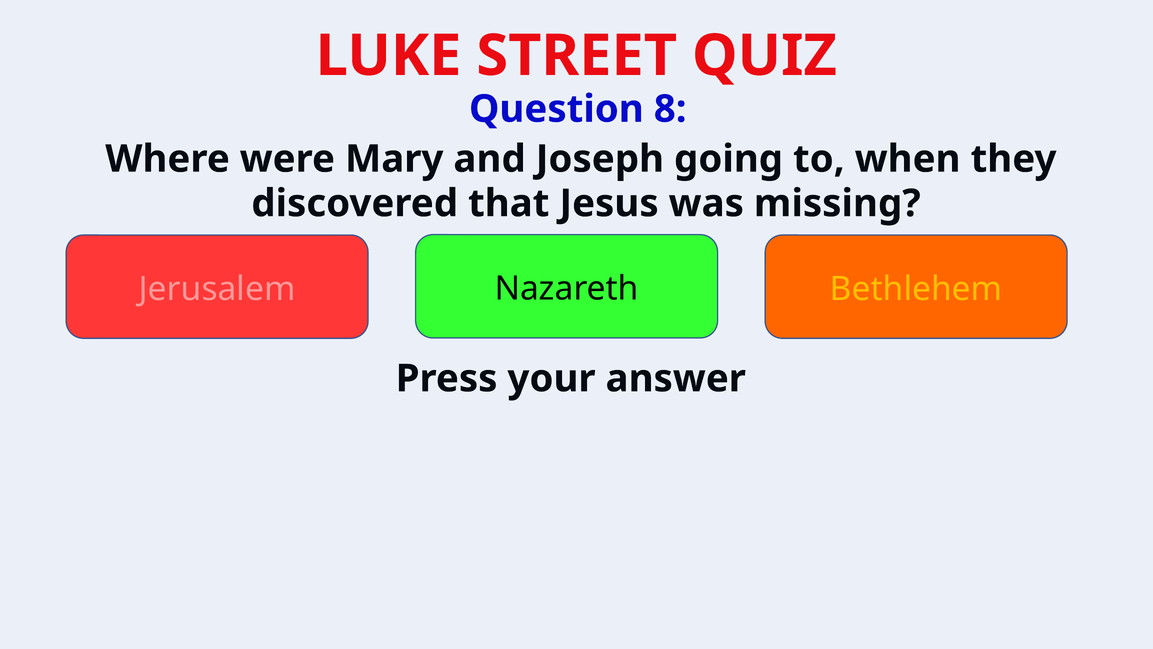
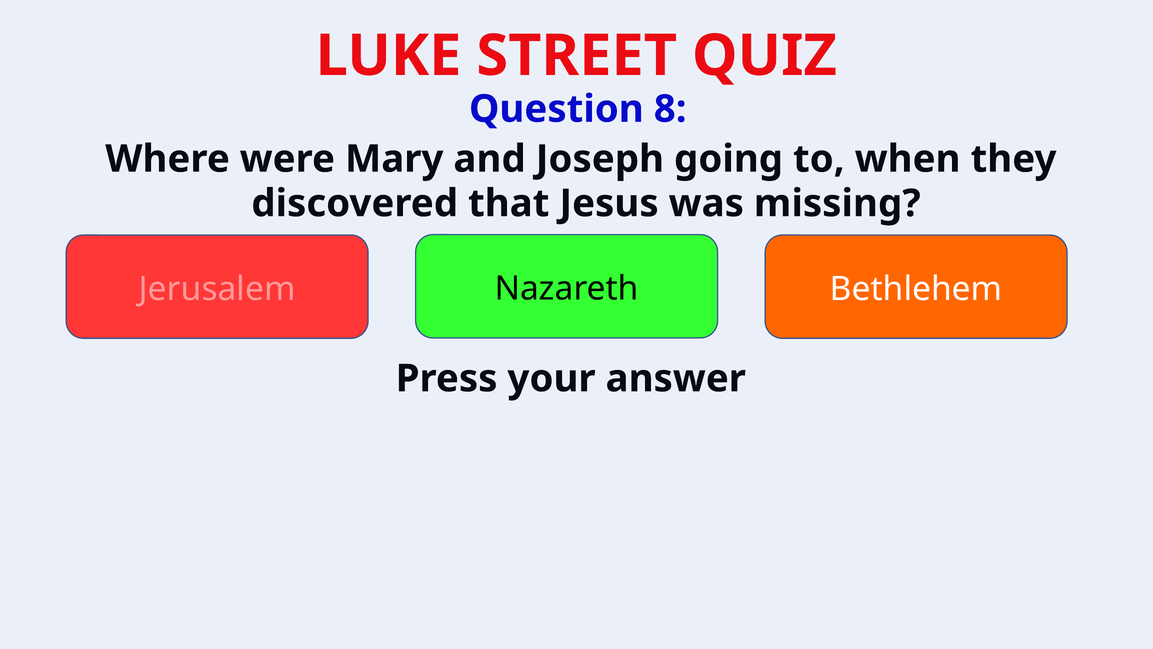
Bethlehem colour: yellow -> white (916, 289)
